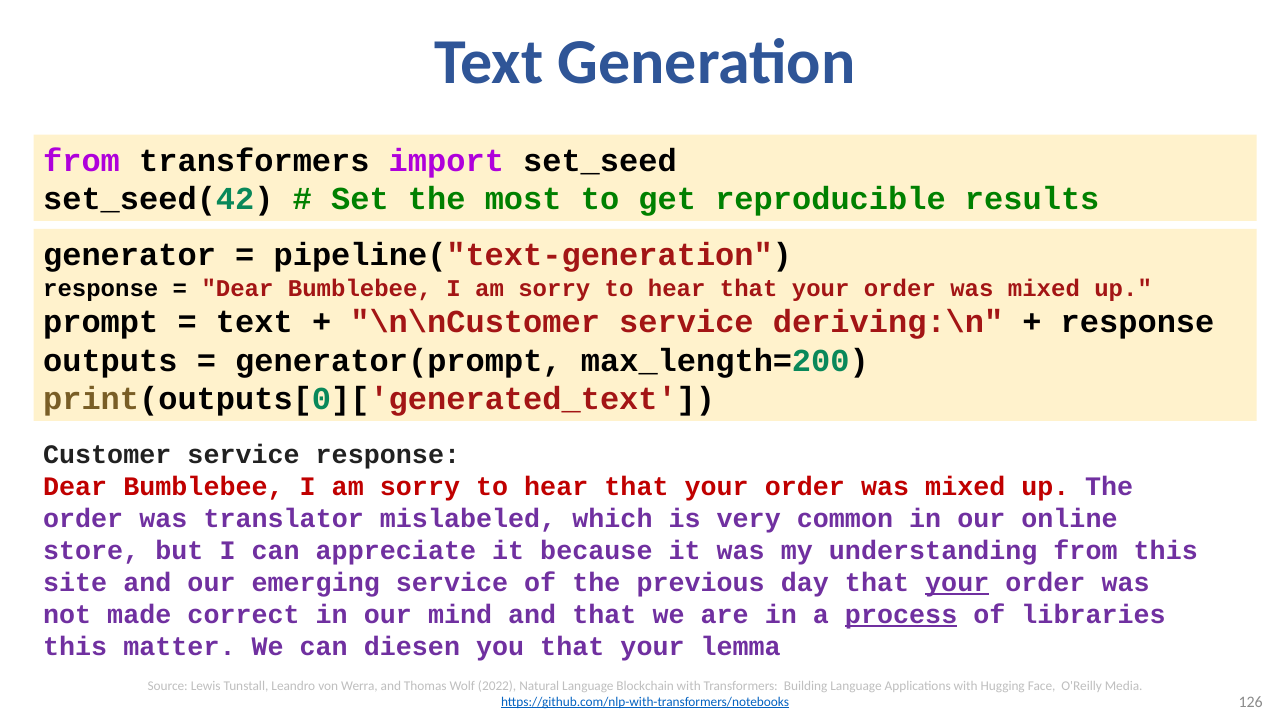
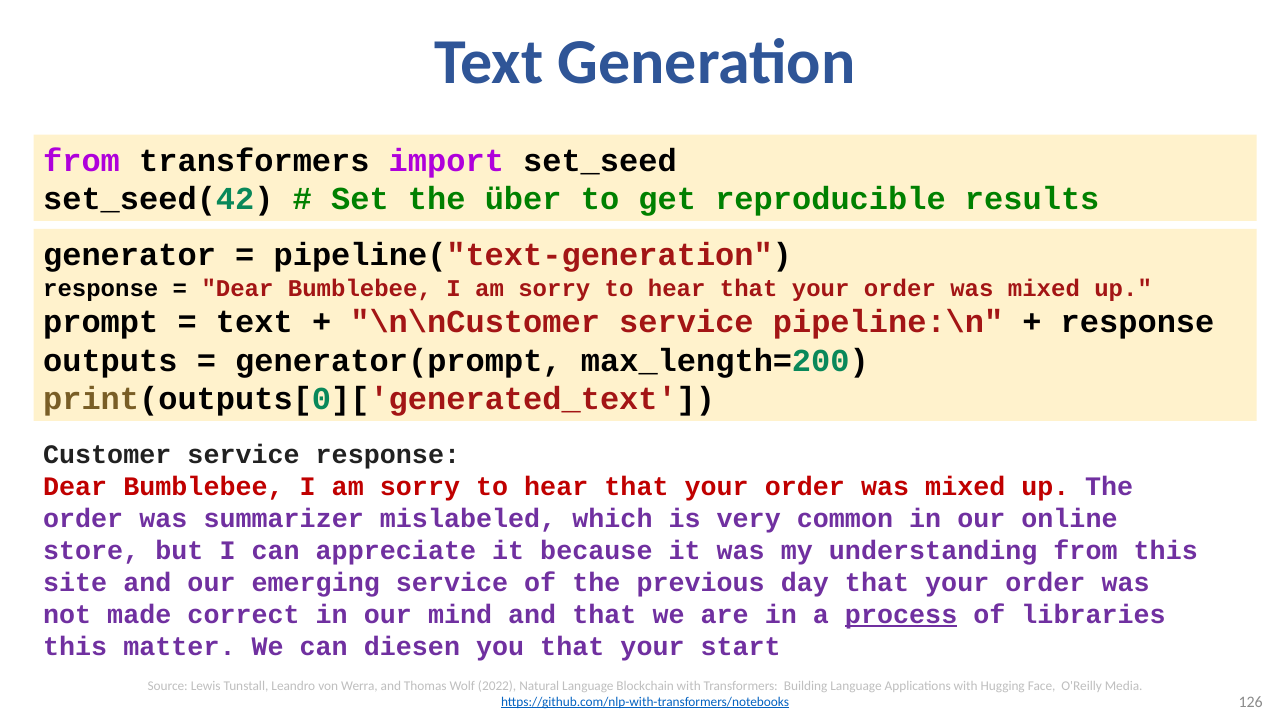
most: most -> über (523, 199)
deriving:\n: deriving:\n -> pipeline:\n (888, 322)
translator: translator -> summarizer (284, 519)
your underline: present -> none (957, 583)
lemma: lemma -> start (741, 647)
